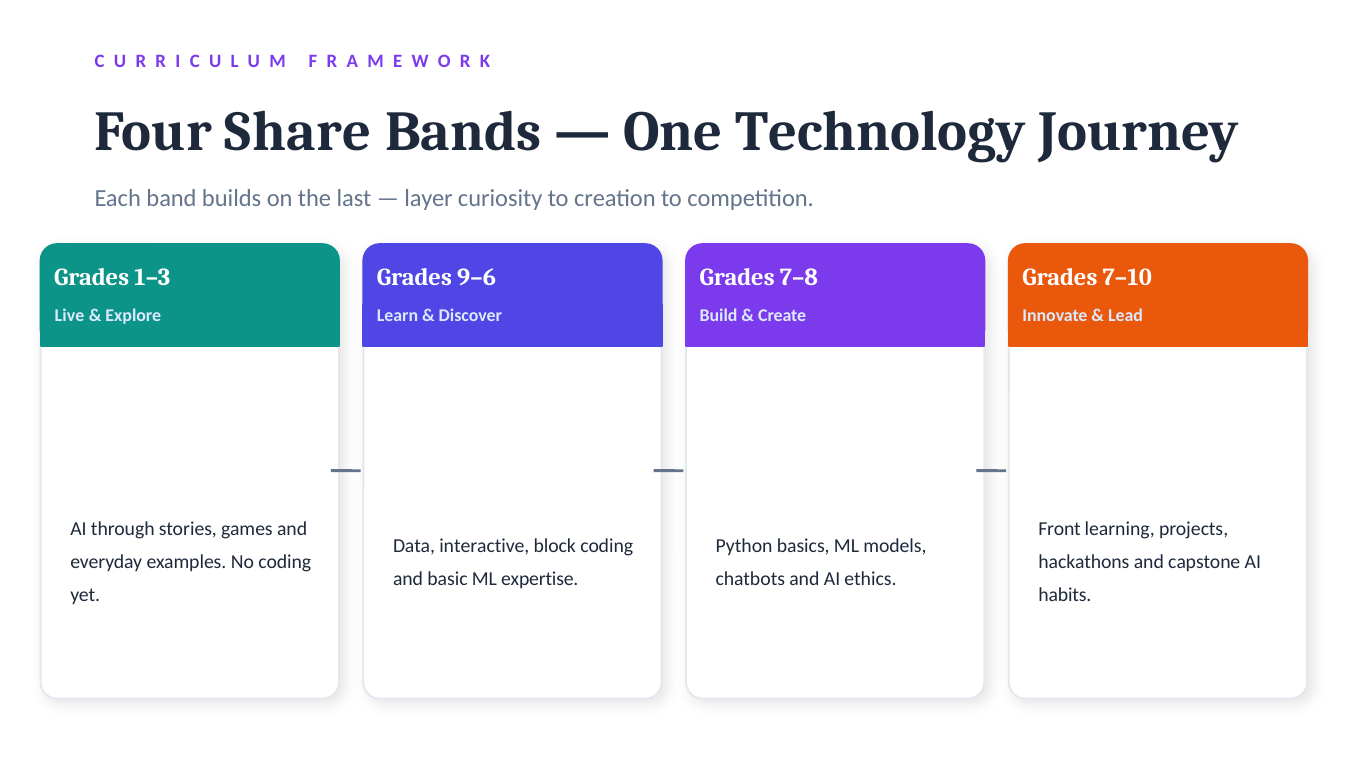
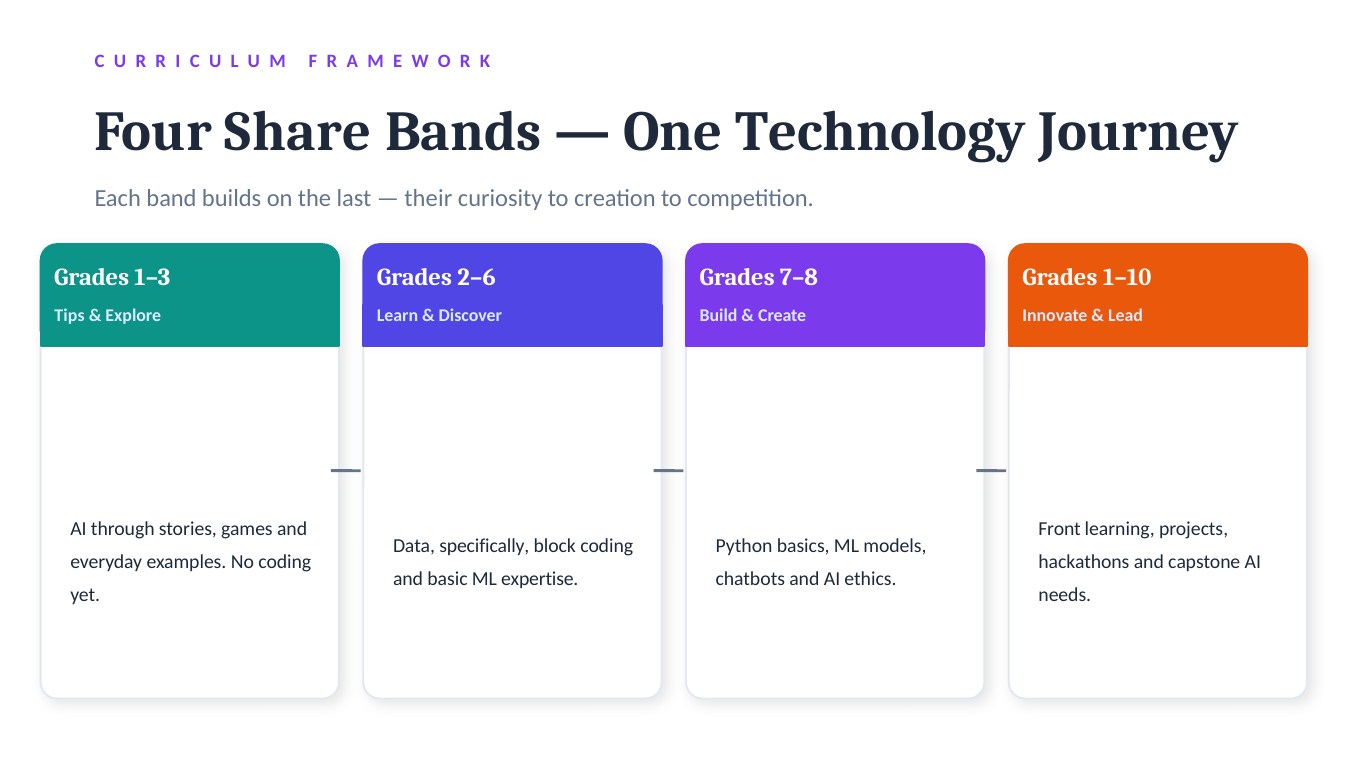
layer: layer -> their (428, 198)
9–6: 9–6 -> 2–6 (477, 277)
7–10: 7–10 -> 1–10 (1127, 277)
Live: Live -> Tips (70, 316)
interactive: interactive -> specifically (484, 545)
habits: habits -> needs (1065, 595)
